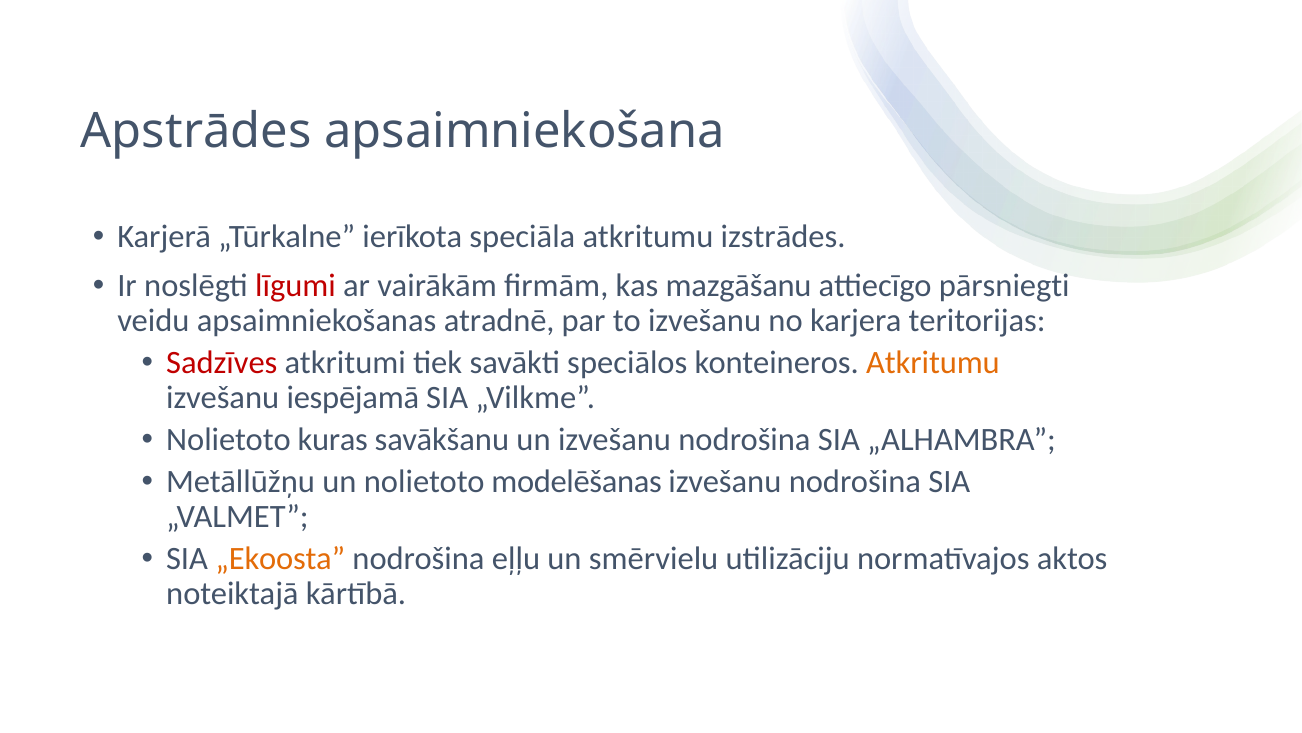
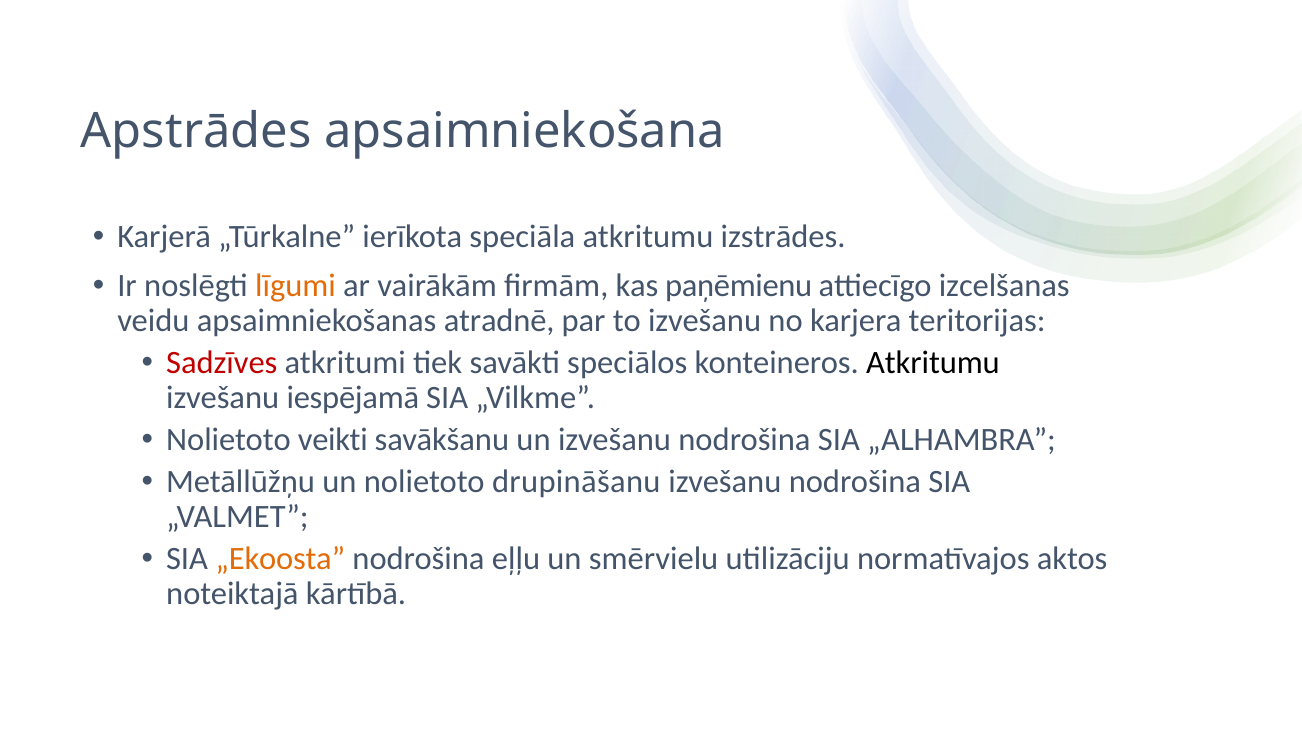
līgumi colour: red -> orange (296, 286)
mazgāšanu: mazgāšanu -> paņēmienu (739, 286)
pārsniegti: pārsniegti -> izcelšanas (1004, 286)
Atkritumu colour: orange -> black (933, 363)
kuras: kuras -> veikti (333, 440)
modelēšanas: modelēšanas -> drupināšanu (576, 481)
